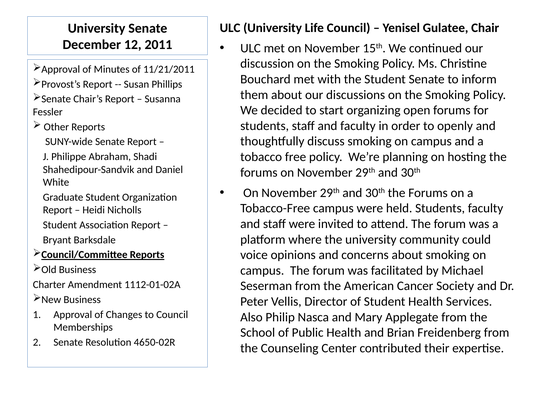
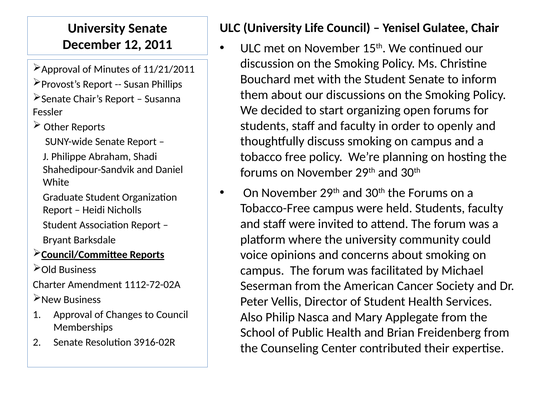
1112-01-02A: 1112-01-02A -> 1112-72-02A (152, 285)
4650-02R: 4650-02R -> 3916-02R (155, 342)
